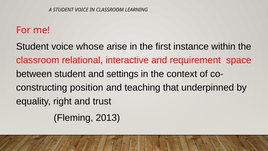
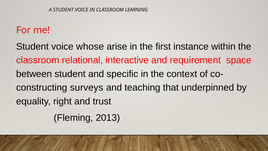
settings: settings -> specific (122, 74)
position: position -> surveys (87, 87)
